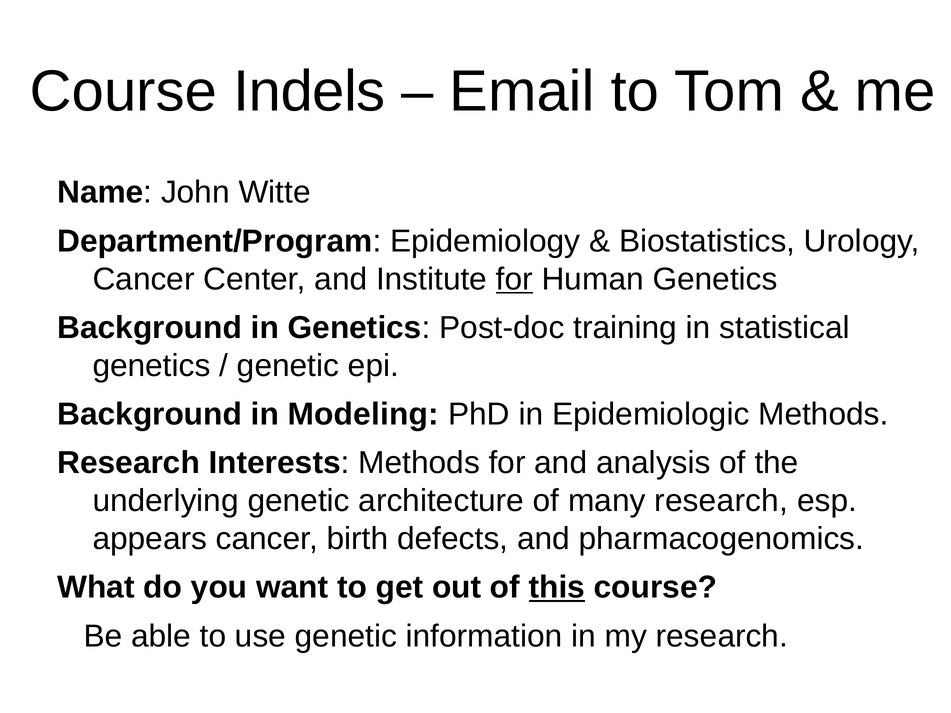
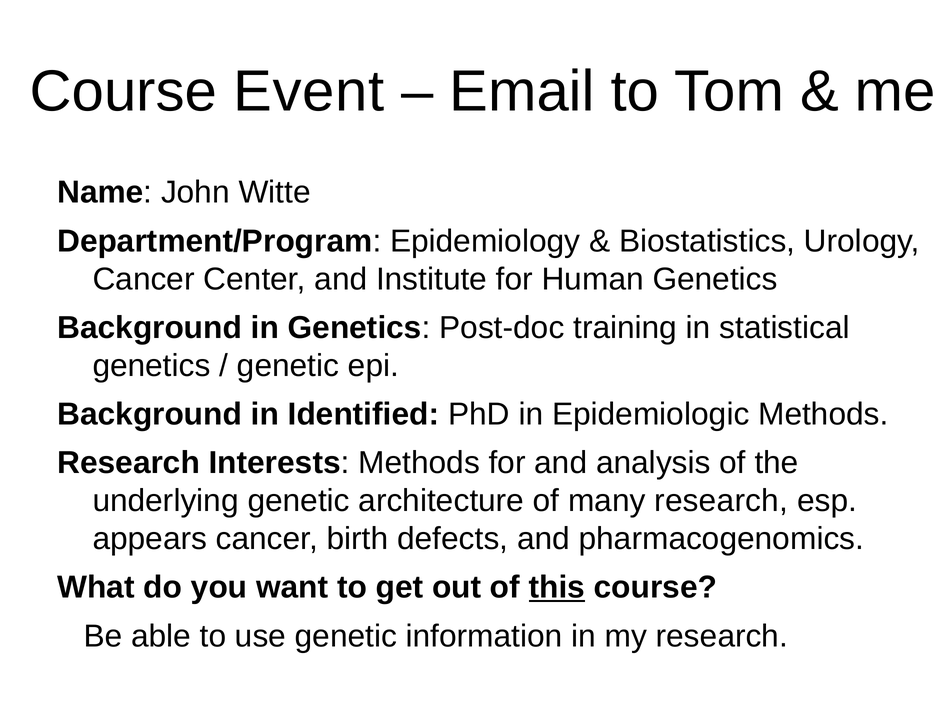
Indels: Indels -> Event (309, 92)
for underline: present -> none (514, 279)
Modeling: Modeling -> Identified (363, 414)
